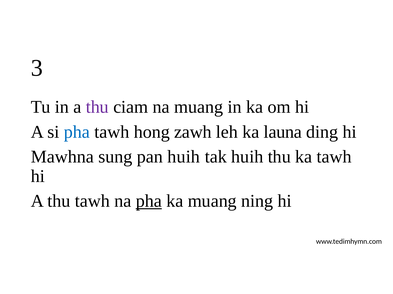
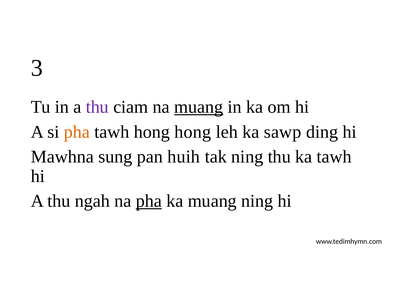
muang underline: none -> present (199, 107)
pha colour: blue -> orange (77, 132)
hong zawh: zawh -> hong (193, 132)
launa: launa -> sawp (283, 132)
tak huih: huih -> ning (247, 157)
thu tawh: tawh -> ngah (92, 201)
